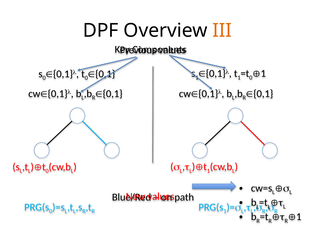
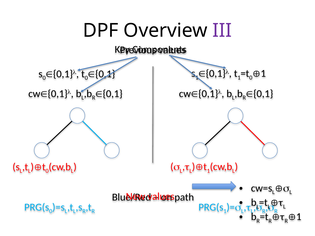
III colour: orange -> purple (222, 30)
